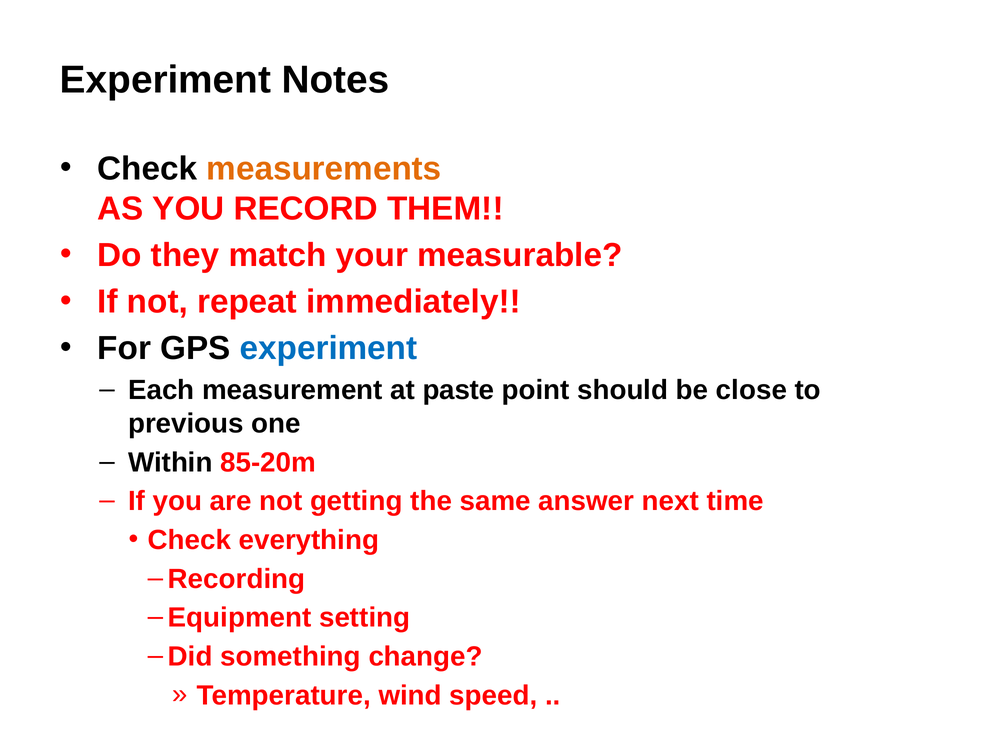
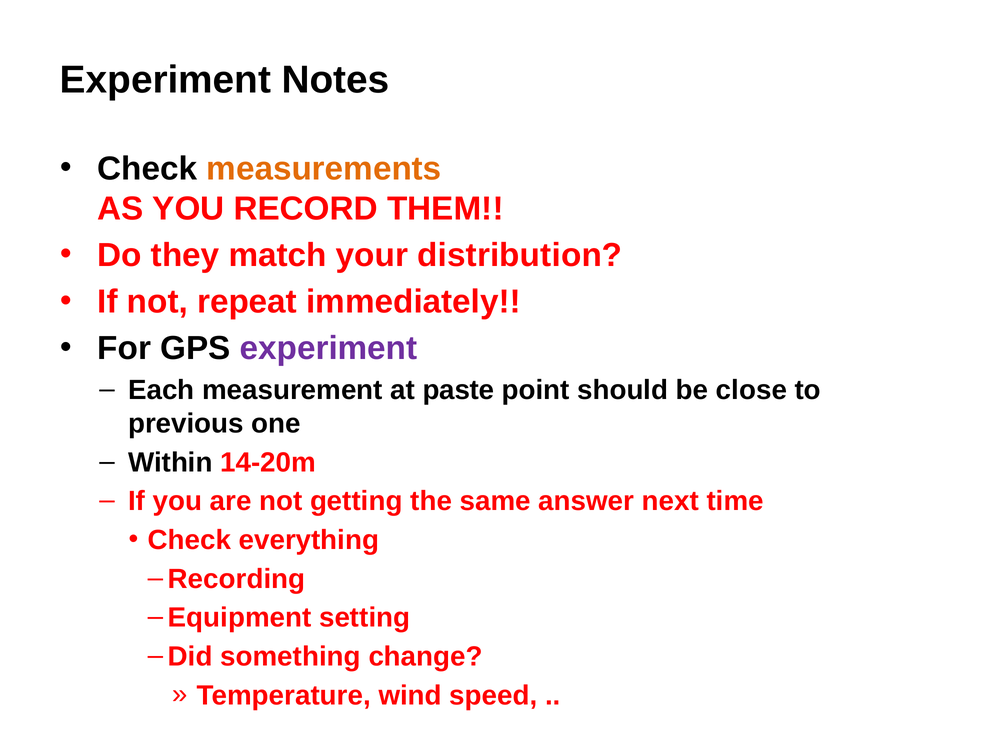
measurable: measurable -> distribution (520, 255)
experiment colour: blue -> purple (329, 349)
85-20m: 85-20m -> 14-20m (268, 463)
